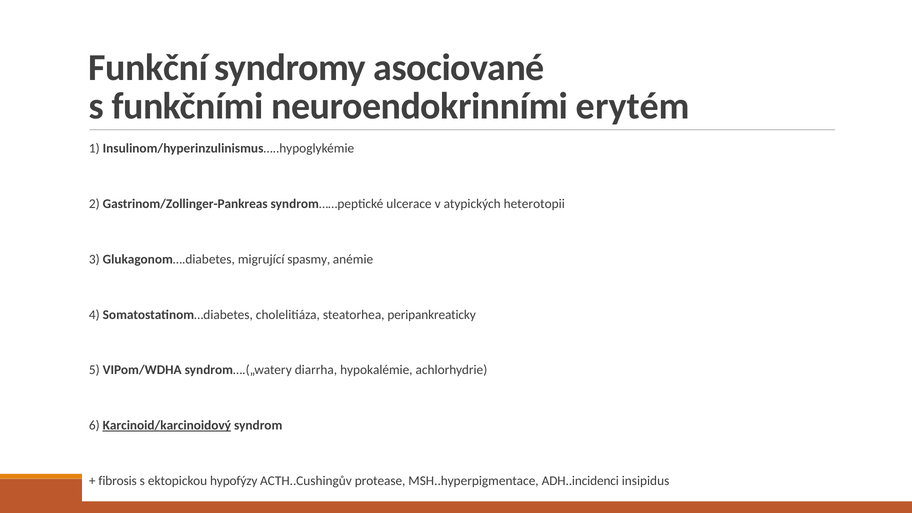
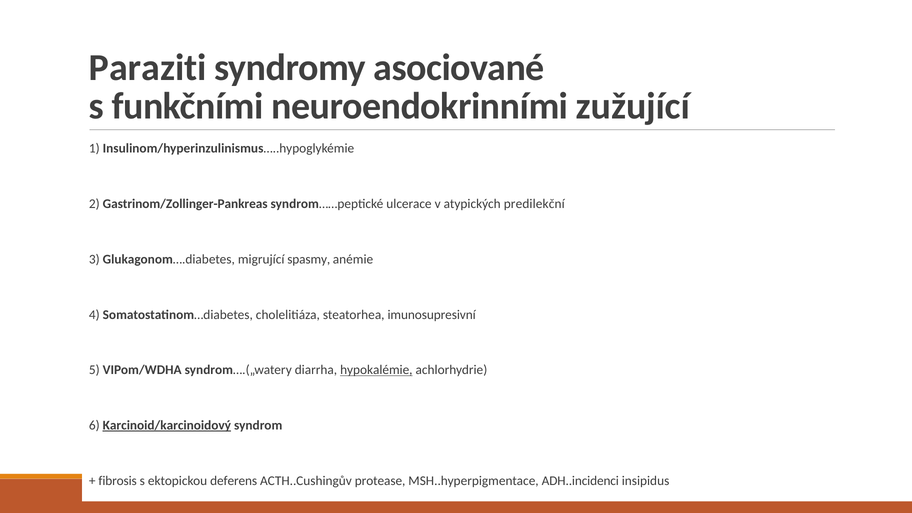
Funkční: Funkční -> Paraziti (148, 68)
erytém: erytém -> zužující (633, 106)
heterotopii: heterotopii -> predilekční (534, 204)
peripankreaticky: peripankreaticky -> imunosupresivní (432, 315)
hypokalémie underline: none -> present (376, 370)
hypofýzy: hypofýzy -> deferens (234, 481)
